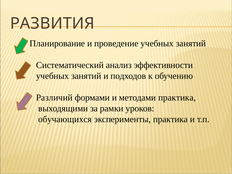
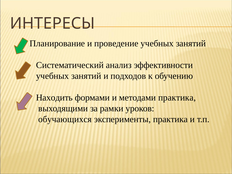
РАЗВИТИЯ: РАЗВИТИЯ -> ИНТЕРЕСЫ (52, 23)
Различий: Различий -> Находить (54, 98)
